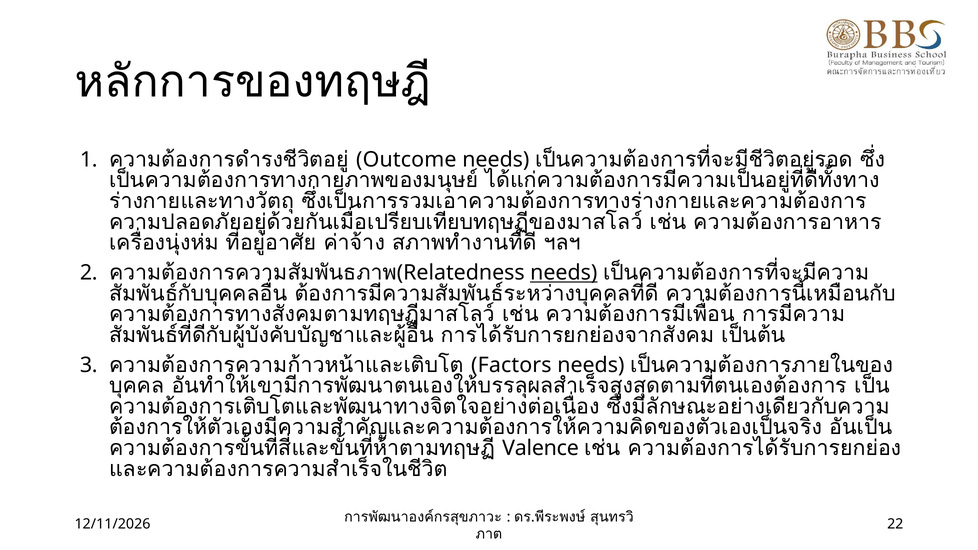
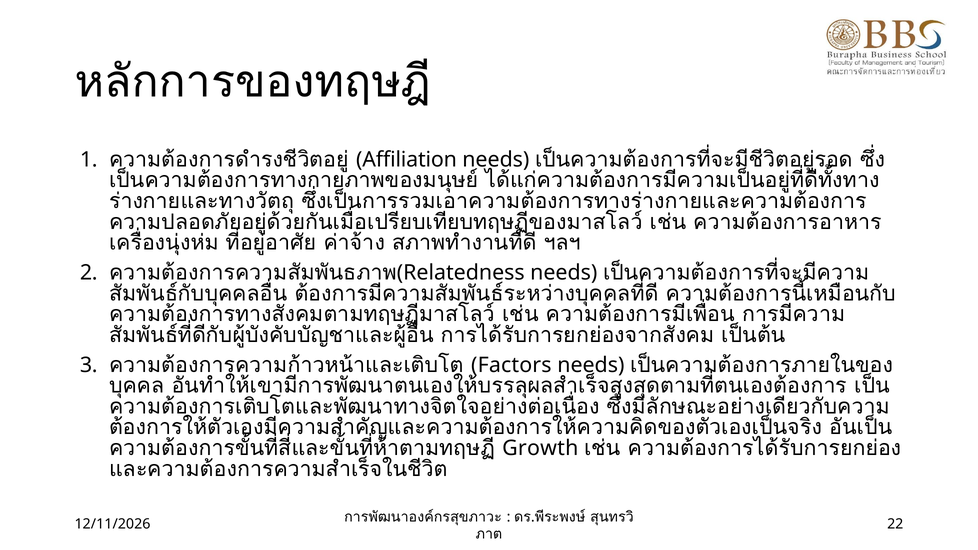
Outcome: Outcome -> Affiliation (406, 160)
needs underline: present -> none (564, 273)
Valence: Valence -> Growth (540, 448)
